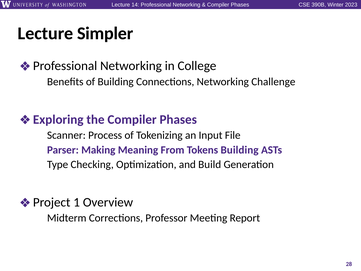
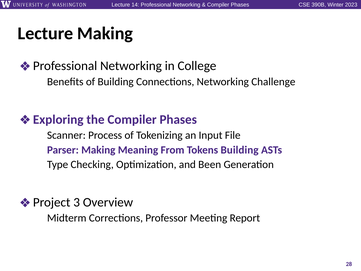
Lecture Simpler: Simpler -> Making (105, 33)
Build: Build -> Been (210, 164)
1: 1 -> 3 (77, 202)
